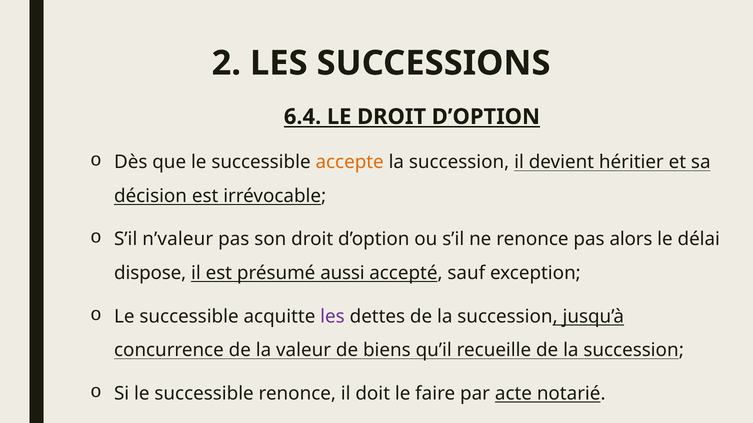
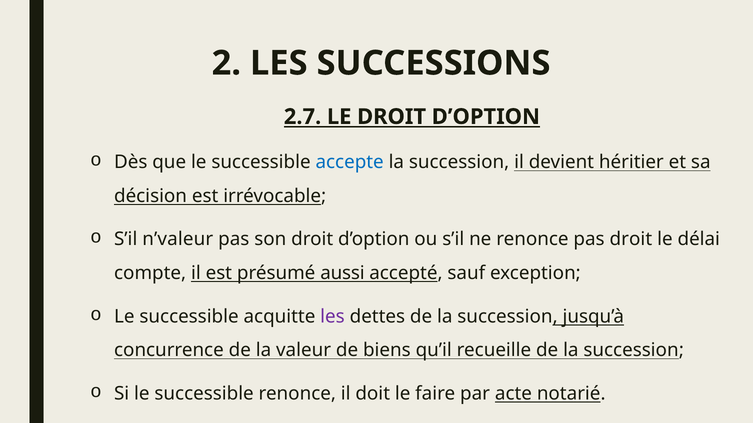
6.4: 6.4 -> 2.7 (303, 117)
accepte colour: orange -> blue (350, 162)
pas alors: alors -> droit (631, 240)
dispose: dispose -> compte (150, 273)
